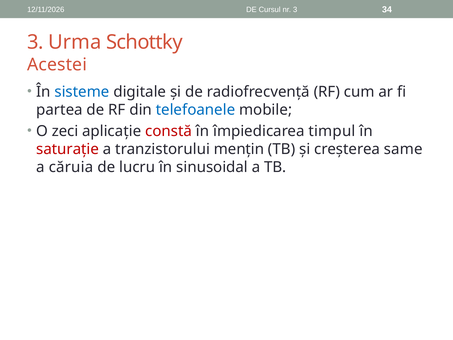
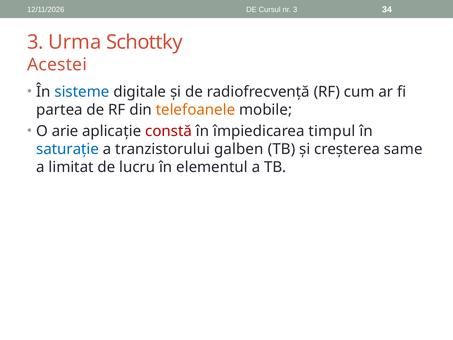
telefoanele colour: blue -> orange (196, 110)
zeci: zeci -> arie (65, 131)
saturație colour: red -> blue (68, 149)
mențin: mențin -> galben (239, 149)
căruia: căruia -> limitat (71, 167)
sinusoidal: sinusoidal -> elementul (212, 167)
